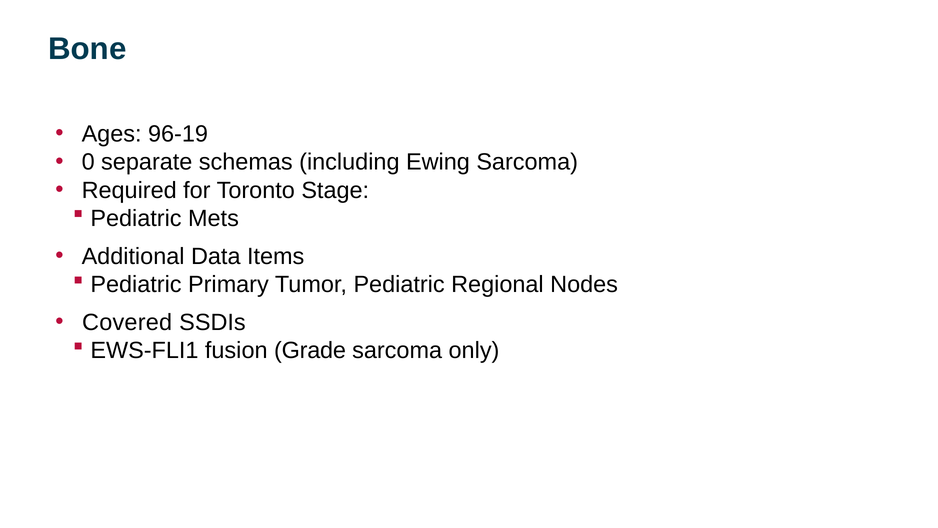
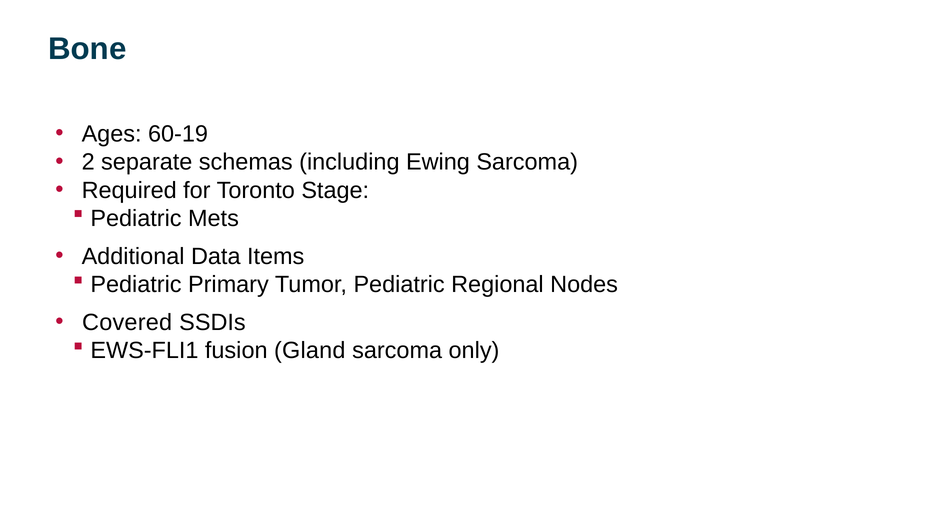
96-19: 96-19 -> 60-19 (178, 134)
0: 0 -> 2 (88, 162)
Grade: Grade -> Gland (310, 350)
